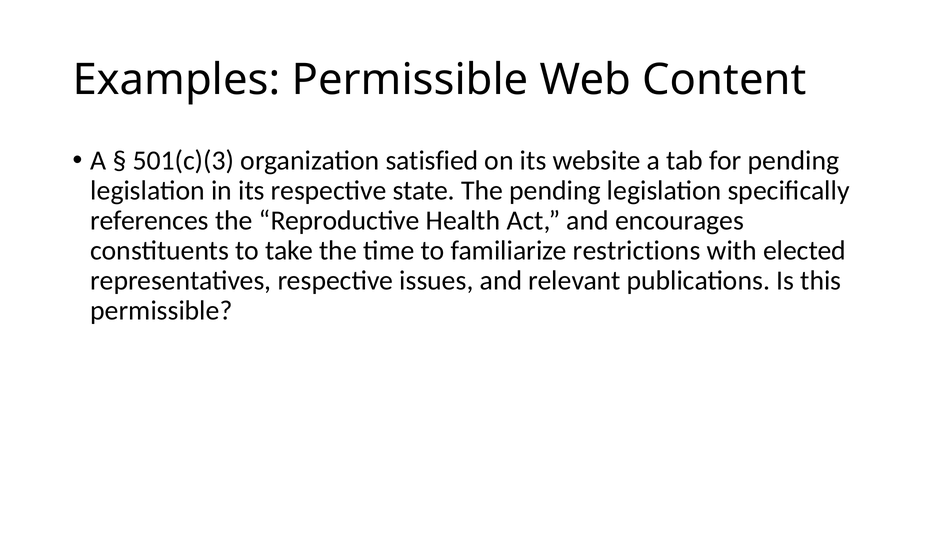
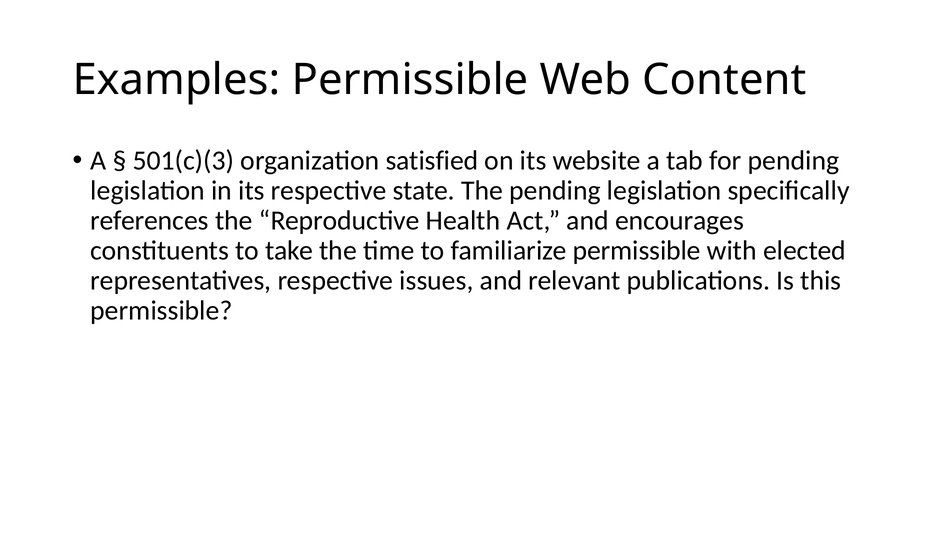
familiarize restrictions: restrictions -> permissible (637, 251)
